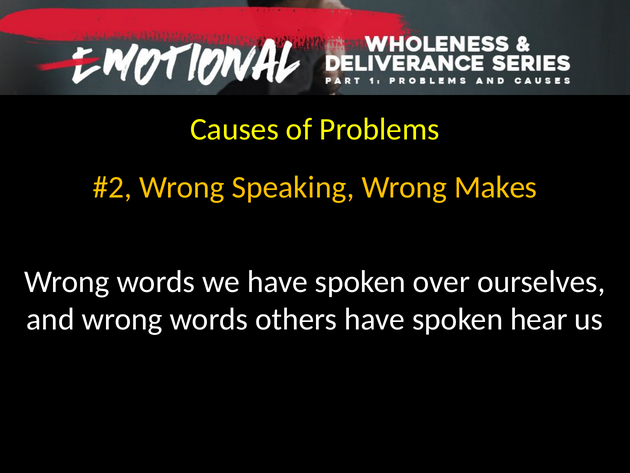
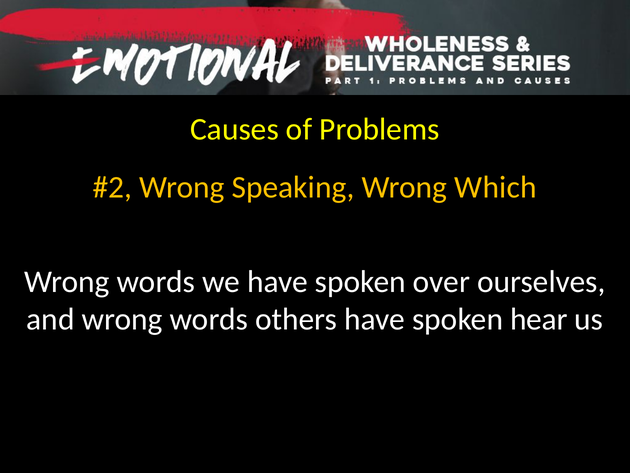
Makes: Makes -> Which (496, 187)
